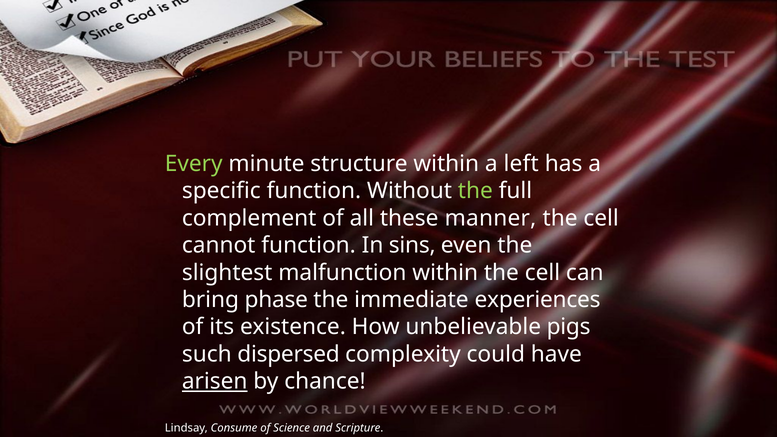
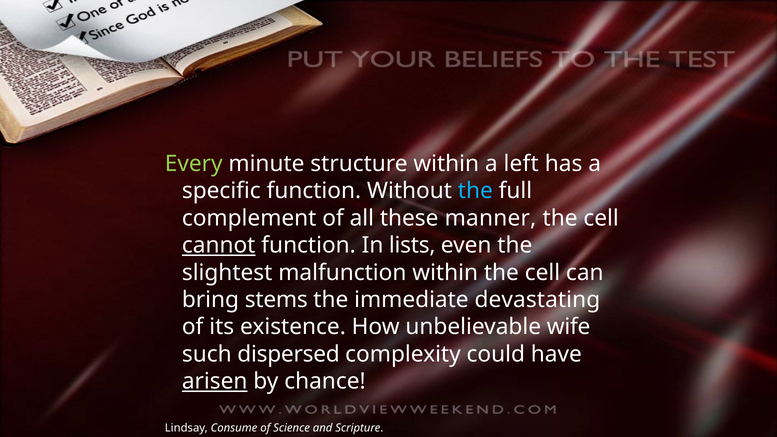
the colour: light green -> light blue (475, 191)
cannot underline: none -> present (219, 245)
sins: sins -> lists (412, 245)
phase: phase -> stems (276, 300)
experiences: experiences -> devastating (537, 300)
pigs: pigs -> wife (569, 327)
